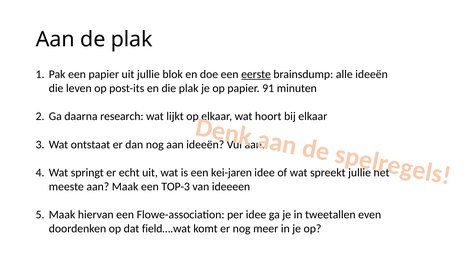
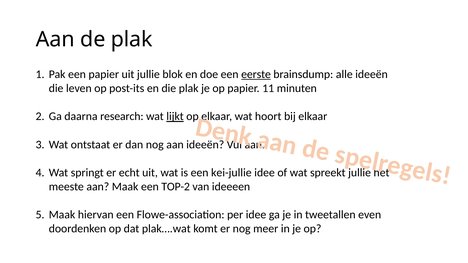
91: 91 -> 11 (268, 88)
lijkt underline: none -> present (175, 117)
kei-jaren: kei-jaren -> kei-jullie (231, 173)
TOP-3: TOP-3 -> TOP-2 (176, 187)
field….wat: field….wat -> plak….wat (166, 229)
